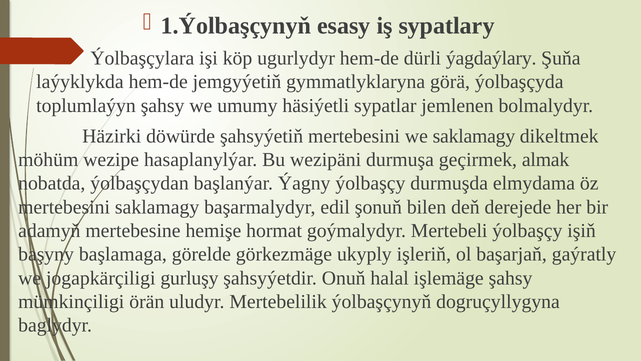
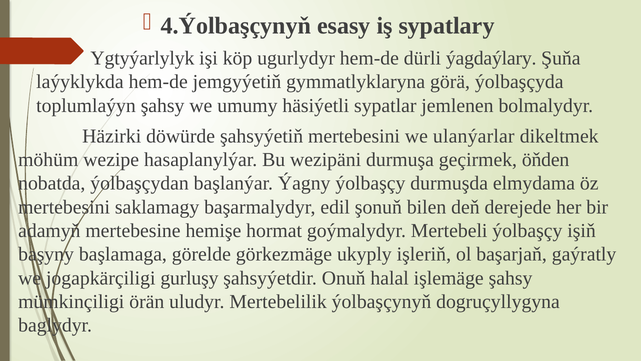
1.Ýolbaşçynyň: 1.Ýolbaşçynyň -> 4.Ýolbaşçynyň (236, 26)
Ýolbaşçylara: Ýolbaşçylara -> Ygtyýarlylyk (142, 58)
we saklamagy: saklamagy -> ulanýarlar (474, 136)
almak: almak -> öňden (546, 159)
